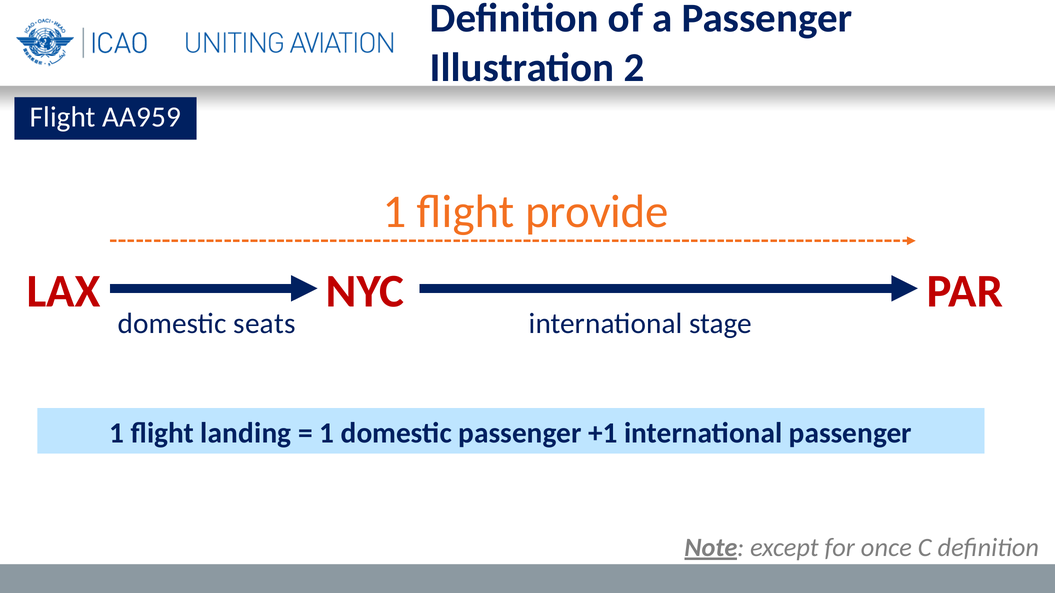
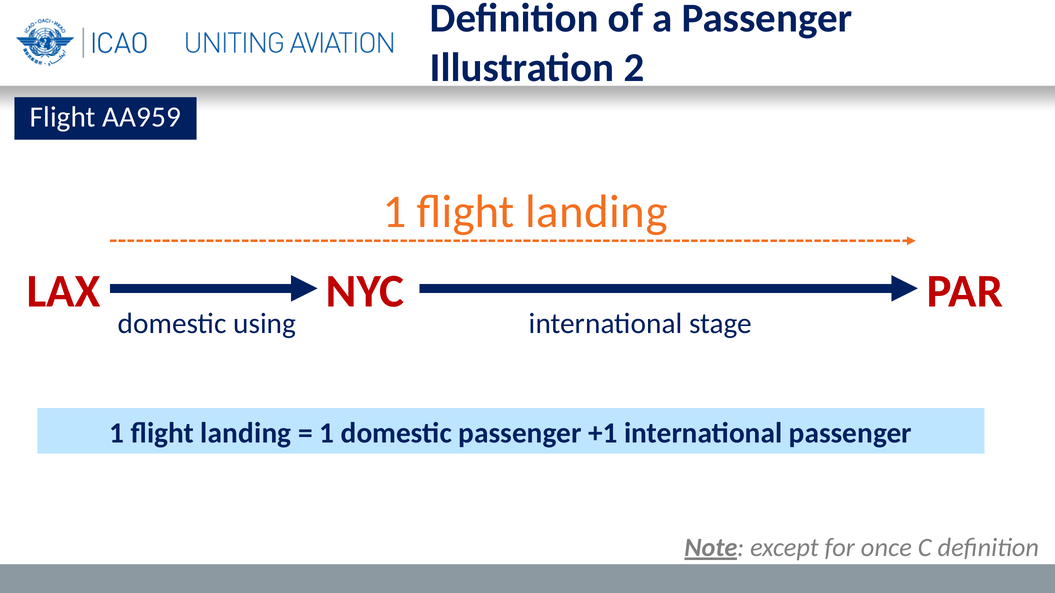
provide: provide -> landing (596, 212)
seats: seats -> using (265, 324)
